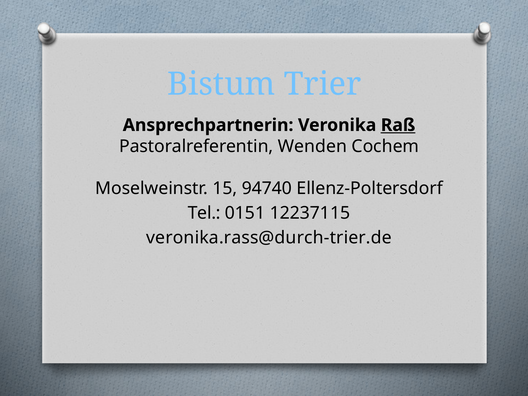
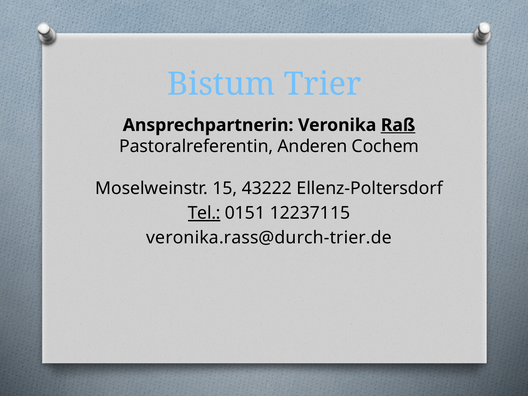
Wenden: Wenden -> Anderen (313, 146)
94740: 94740 -> 43222 (267, 188)
Tel underline: none -> present (204, 213)
